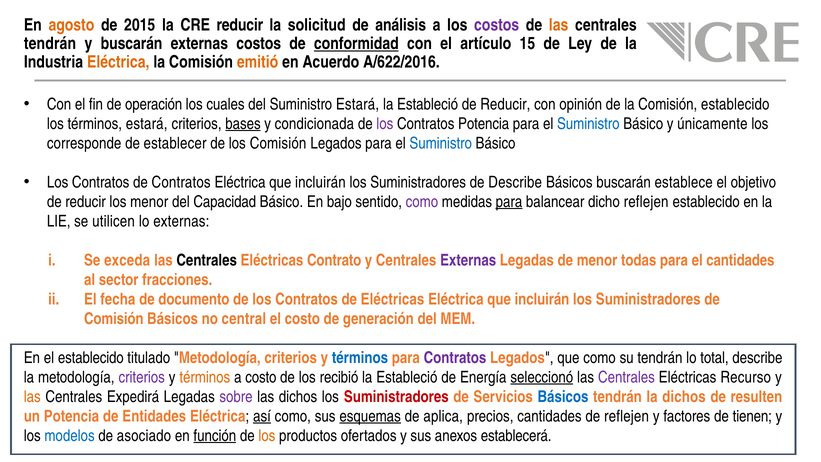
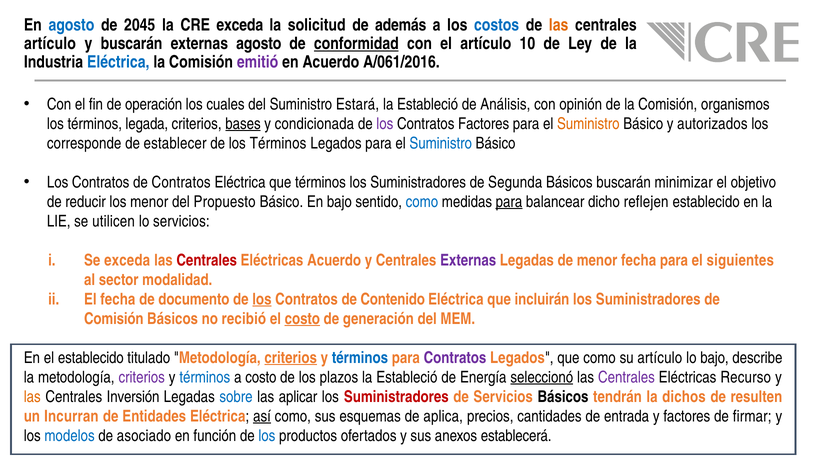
agosto colour: orange -> blue (71, 25)
2015: 2015 -> 2045 (140, 25)
CRE reducir: reducir -> exceda (240, 25)
análisis: análisis -> además (401, 25)
costos colour: purple -> blue (497, 25)
tendrán: tendrán -> artículo (50, 43)
externas costos: costos -> agosto (259, 43)
15: 15 -> 10 (527, 43)
Eléctrica colour: orange -> blue (118, 62)
emitió colour: orange -> purple (258, 62)
A/622/2016: A/622/2016 -> A/061/2016 (401, 62)
Reducir: Reducir -> Análisis (505, 104)
Comisión establecido: establecido -> organismos (735, 104)
términos estará: estará -> legada (147, 124)
Contratos Potencia: Potencia -> Factores (484, 124)
Suministro colour: blue -> orange (588, 124)
únicamente: únicamente -> autorizados (712, 124)
de los Comisión: Comisión -> Términos (278, 143)
incluirán: incluirán -> términos (320, 182)
de Describe: Describe -> Segunda (515, 182)
establece: establece -> minimizar (684, 182)
Capacidad: Capacidad -> Propuesto (225, 202)
como colour: purple -> blue (422, 202)
lo externas: externas -> servicios (181, 221)
Centrales colour: black -> red (207, 260)
Eléctricas Contrato: Contrato -> Acuerdo (334, 260)
menor todas: todas -> fecha (639, 260)
el cantidades: cantidades -> siguientes (740, 260)
fracciones: fracciones -> modalidad (177, 280)
los underline: none -> present (262, 299)
de Eléctricas: Eléctricas -> Contenido (393, 299)
central: central -> recibió (244, 319)
costo underline: none -> present (302, 319)
criterios underline: none -> present (291, 358)
su tendrán: tendrán -> artículo (660, 358)
lo total: total -> bajo (714, 358)
términos colour: orange -> blue (205, 377)
recibió: recibió -> plazos (339, 377)
Expedirá: Expedirá -> Inversión (133, 397)
sobre colour: purple -> blue (236, 397)
las dichos: dichos -> aplicar (298, 397)
Básicos colour: blue -> black (563, 397)
un Potencia: Potencia -> Incurran (71, 416)
esquemas underline: present -> none (370, 416)
de reflejen: reflejen -> entrada (627, 416)
tienen: tienen -> firmar (752, 416)
función underline: present -> none (215, 436)
los colour: orange -> blue (267, 436)
